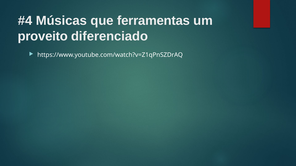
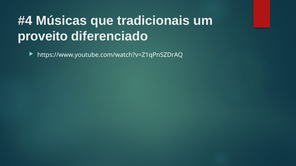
ferramentas: ferramentas -> tradicionais (153, 21)
